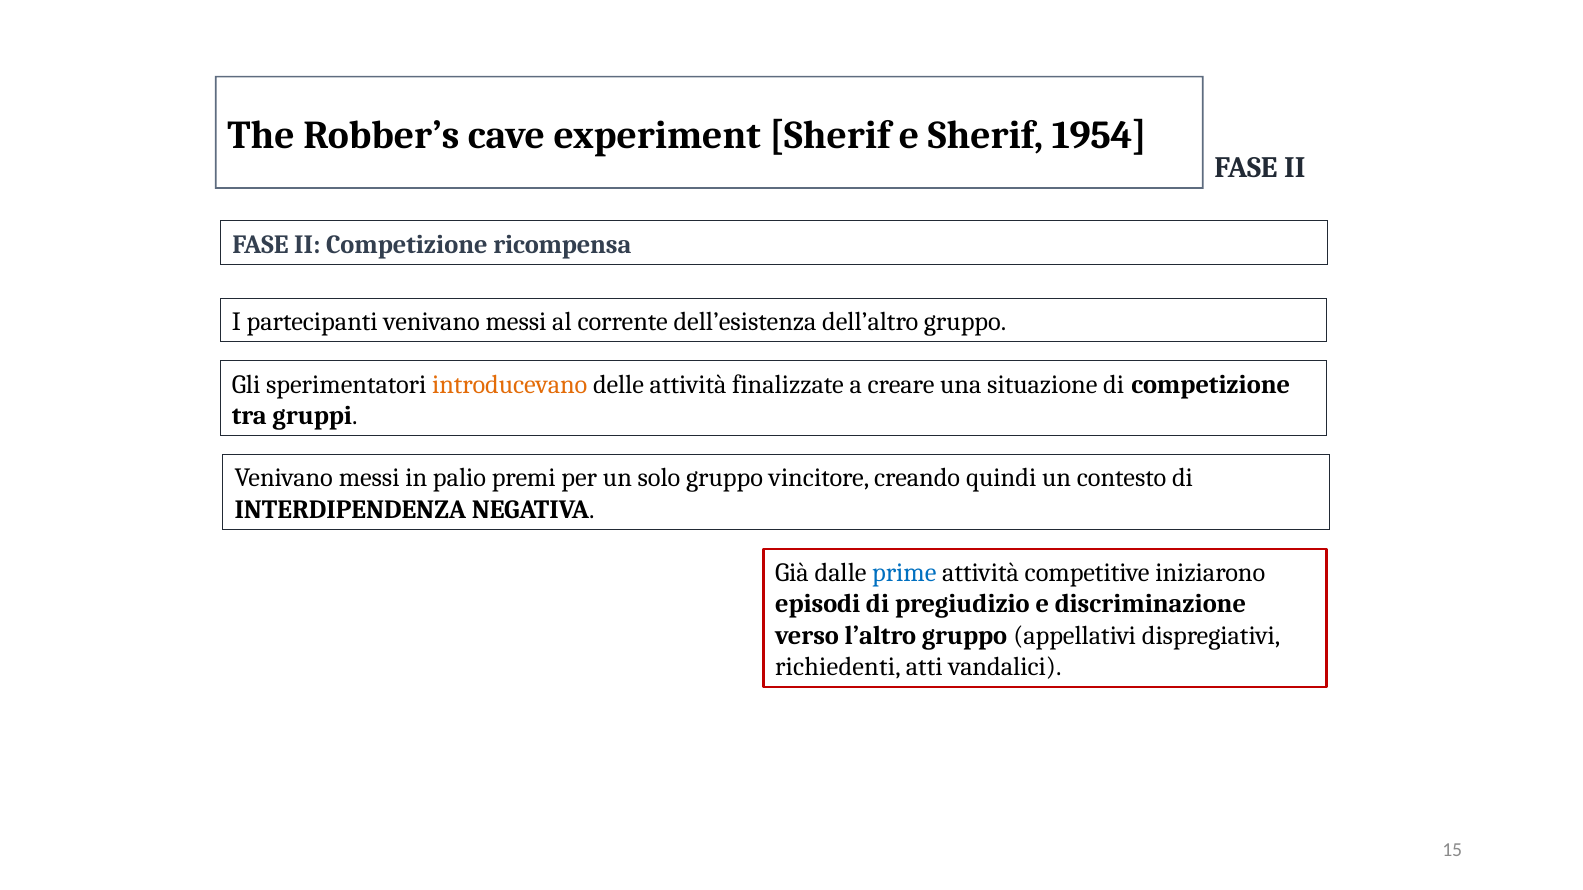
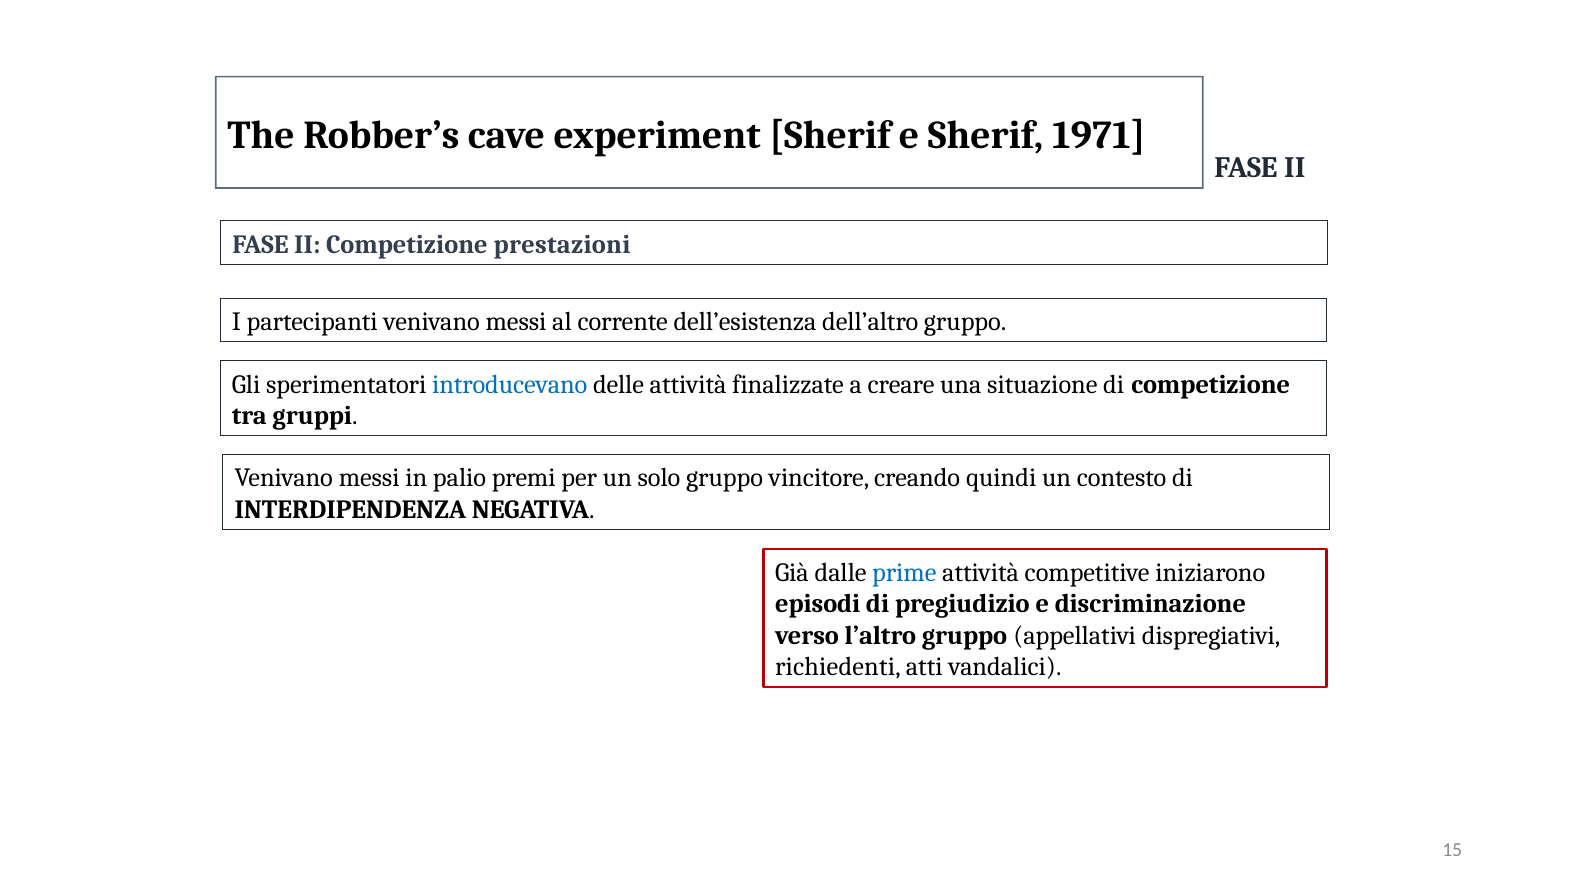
1954: 1954 -> 1971 (1099, 135)
ricompensa: ricompensa -> prestazioni (562, 245)
introducevano colour: orange -> blue (510, 385)
